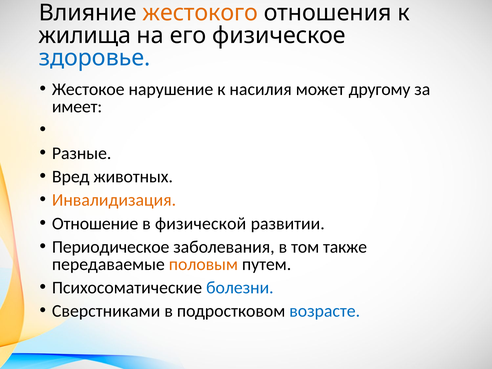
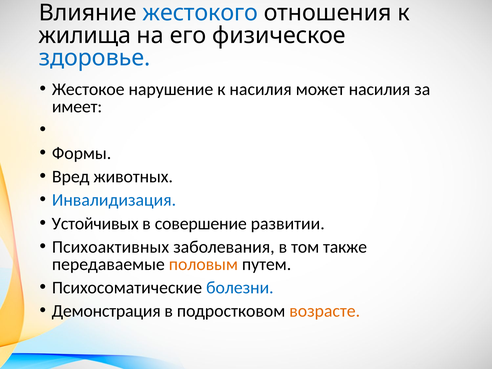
жестокого colour: orange -> blue (200, 13)
может другому: другому -> насилия (380, 89)
Разные: Разные -> Формы (82, 153)
Инвалидизация colour: orange -> blue (114, 200)
Отношение: Отношение -> Устойчивых (95, 224)
физической: физической -> совершение (201, 224)
Периодическое: Периодическое -> Психоактивных (111, 247)
Сверстниками: Сверстниками -> Демонстрация (106, 311)
возрасте colour: blue -> orange (325, 311)
